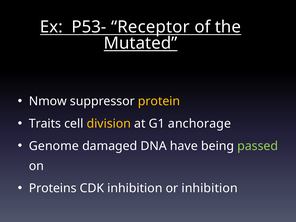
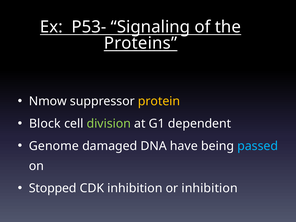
Receptor: Receptor -> Signaling (150, 27)
Mutated: Mutated -> Proteins (140, 43)
Traits: Traits -> Block (45, 124)
division colour: yellow -> light green (109, 124)
anchorage: anchorage -> dependent (200, 124)
passed colour: light green -> light blue (258, 146)
Proteins: Proteins -> Stopped (53, 188)
